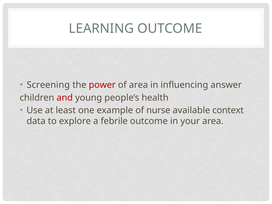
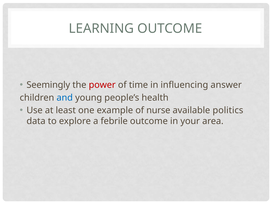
Screening: Screening -> Seemingly (48, 85)
of area: area -> time (138, 85)
and colour: red -> blue (65, 98)
context: context -> politics (228, 110)
